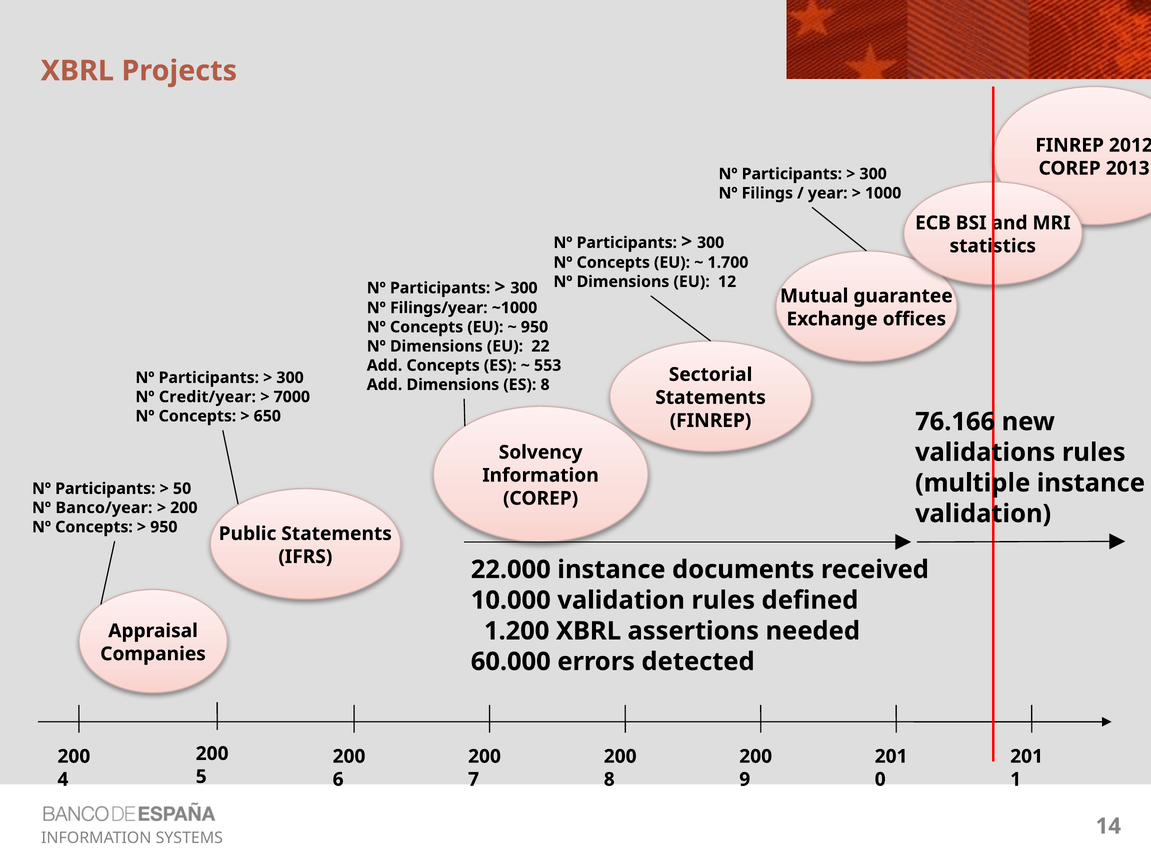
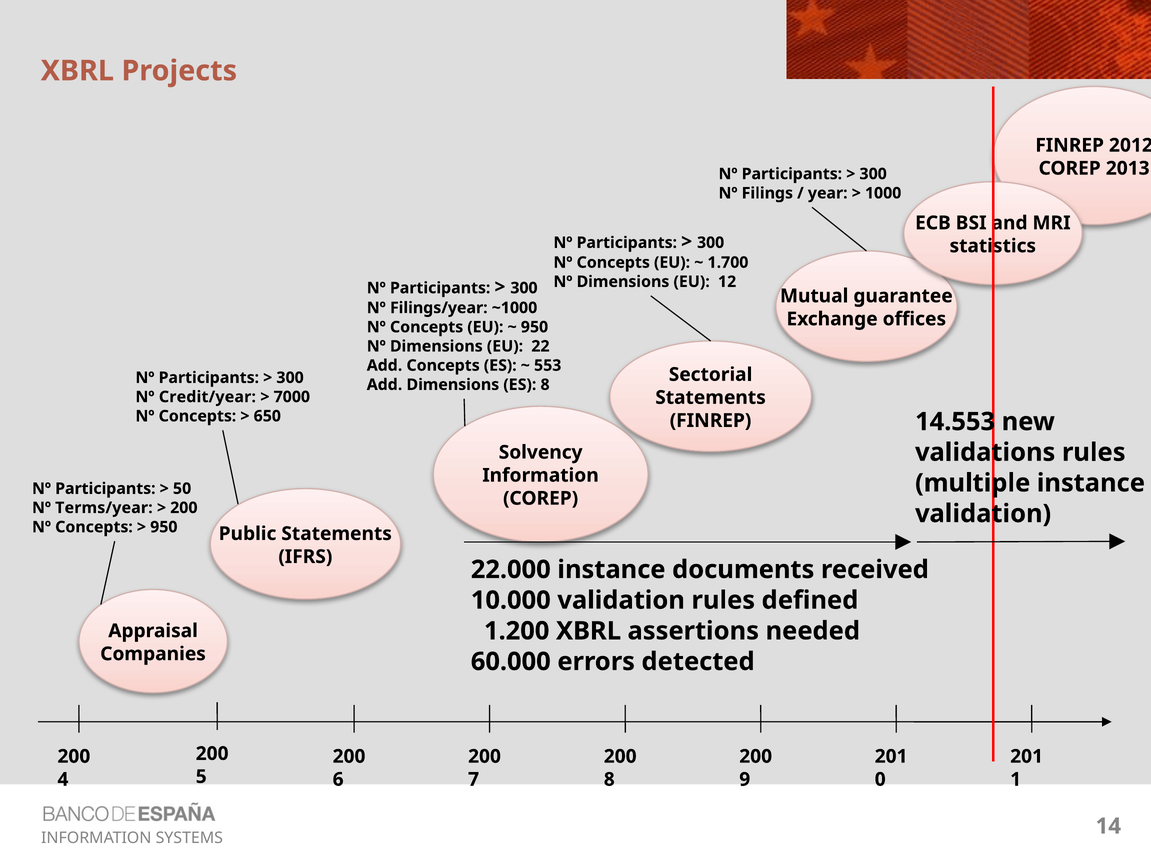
76.166: 76.166 -> 14.553 (955, 422)
Banco/year: Banco/year -> Terms/year (104, 508)
